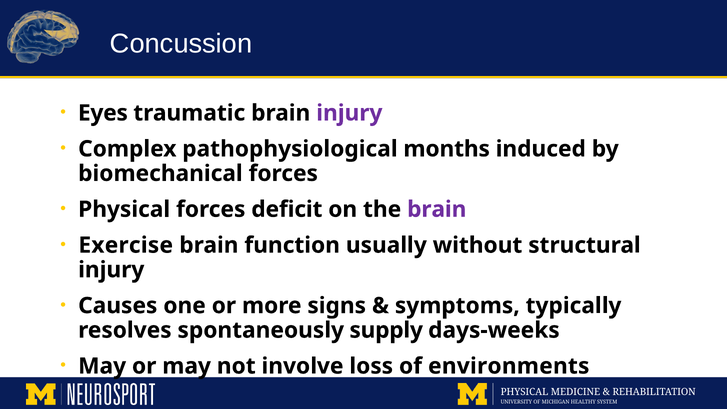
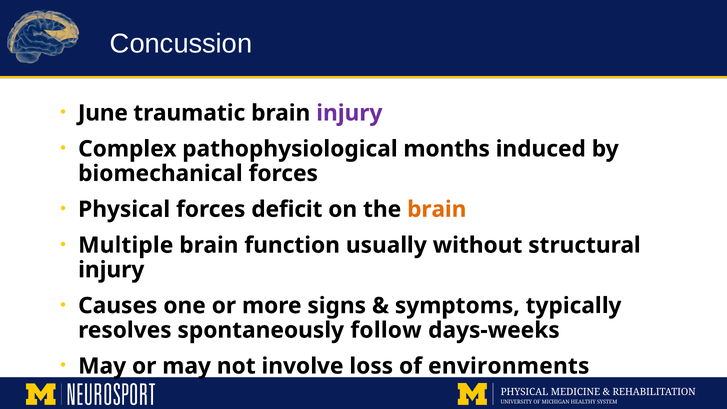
Eyes: Eyes -> June (103, 113)
brain colour: purple -> orange (437, 209)
Exercise: Exercise -> Multiple (126, 245)
supply: supply -> follow (386, 330)
